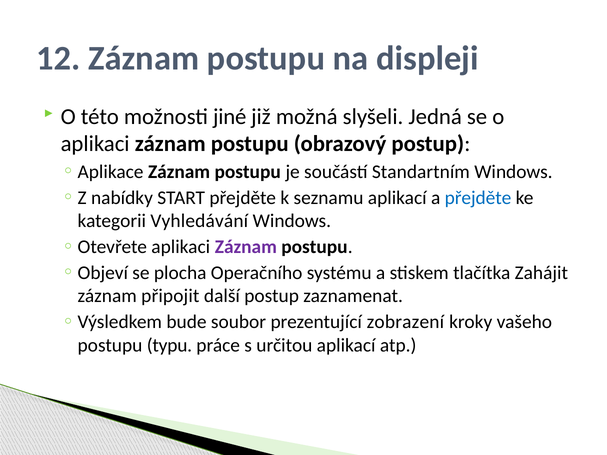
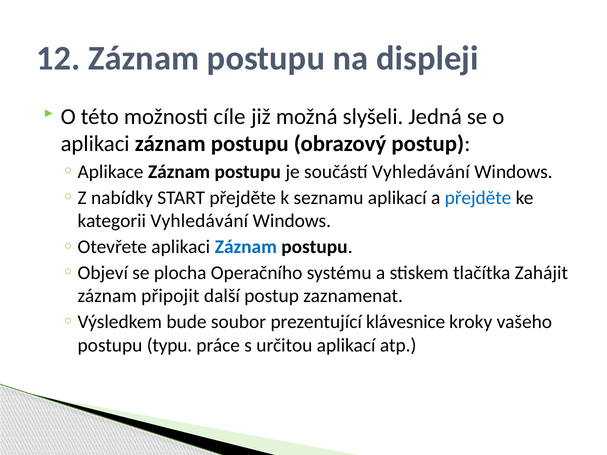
jiné: jiné -> cíle (230, 117)
součástí Standartním: Standartním -> Vyhledávání (421, 172)
Záznam colour: purple -> blue (246, 247)
zobrazení: zobrazení -> klávesnice (406, 322)
